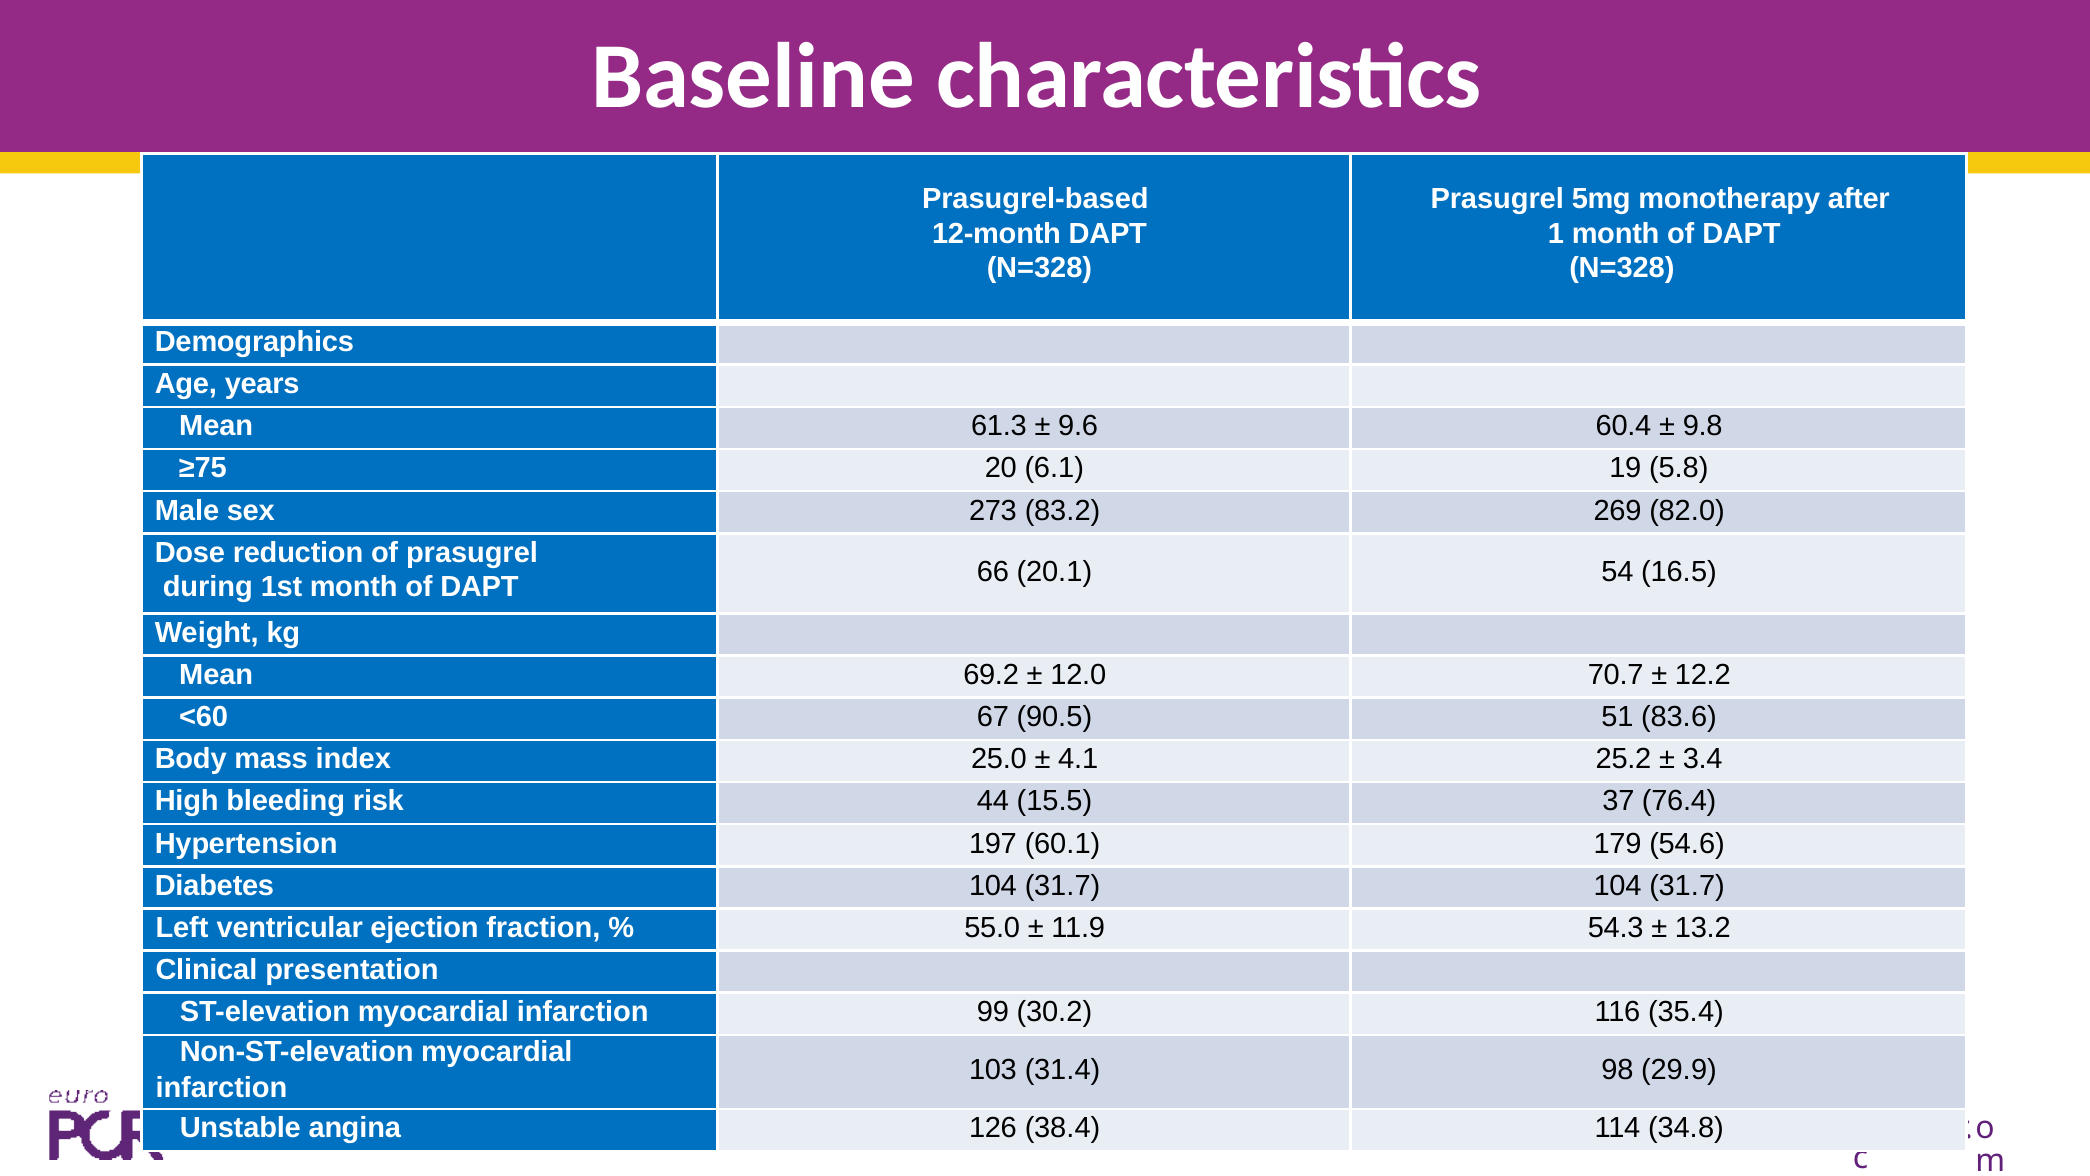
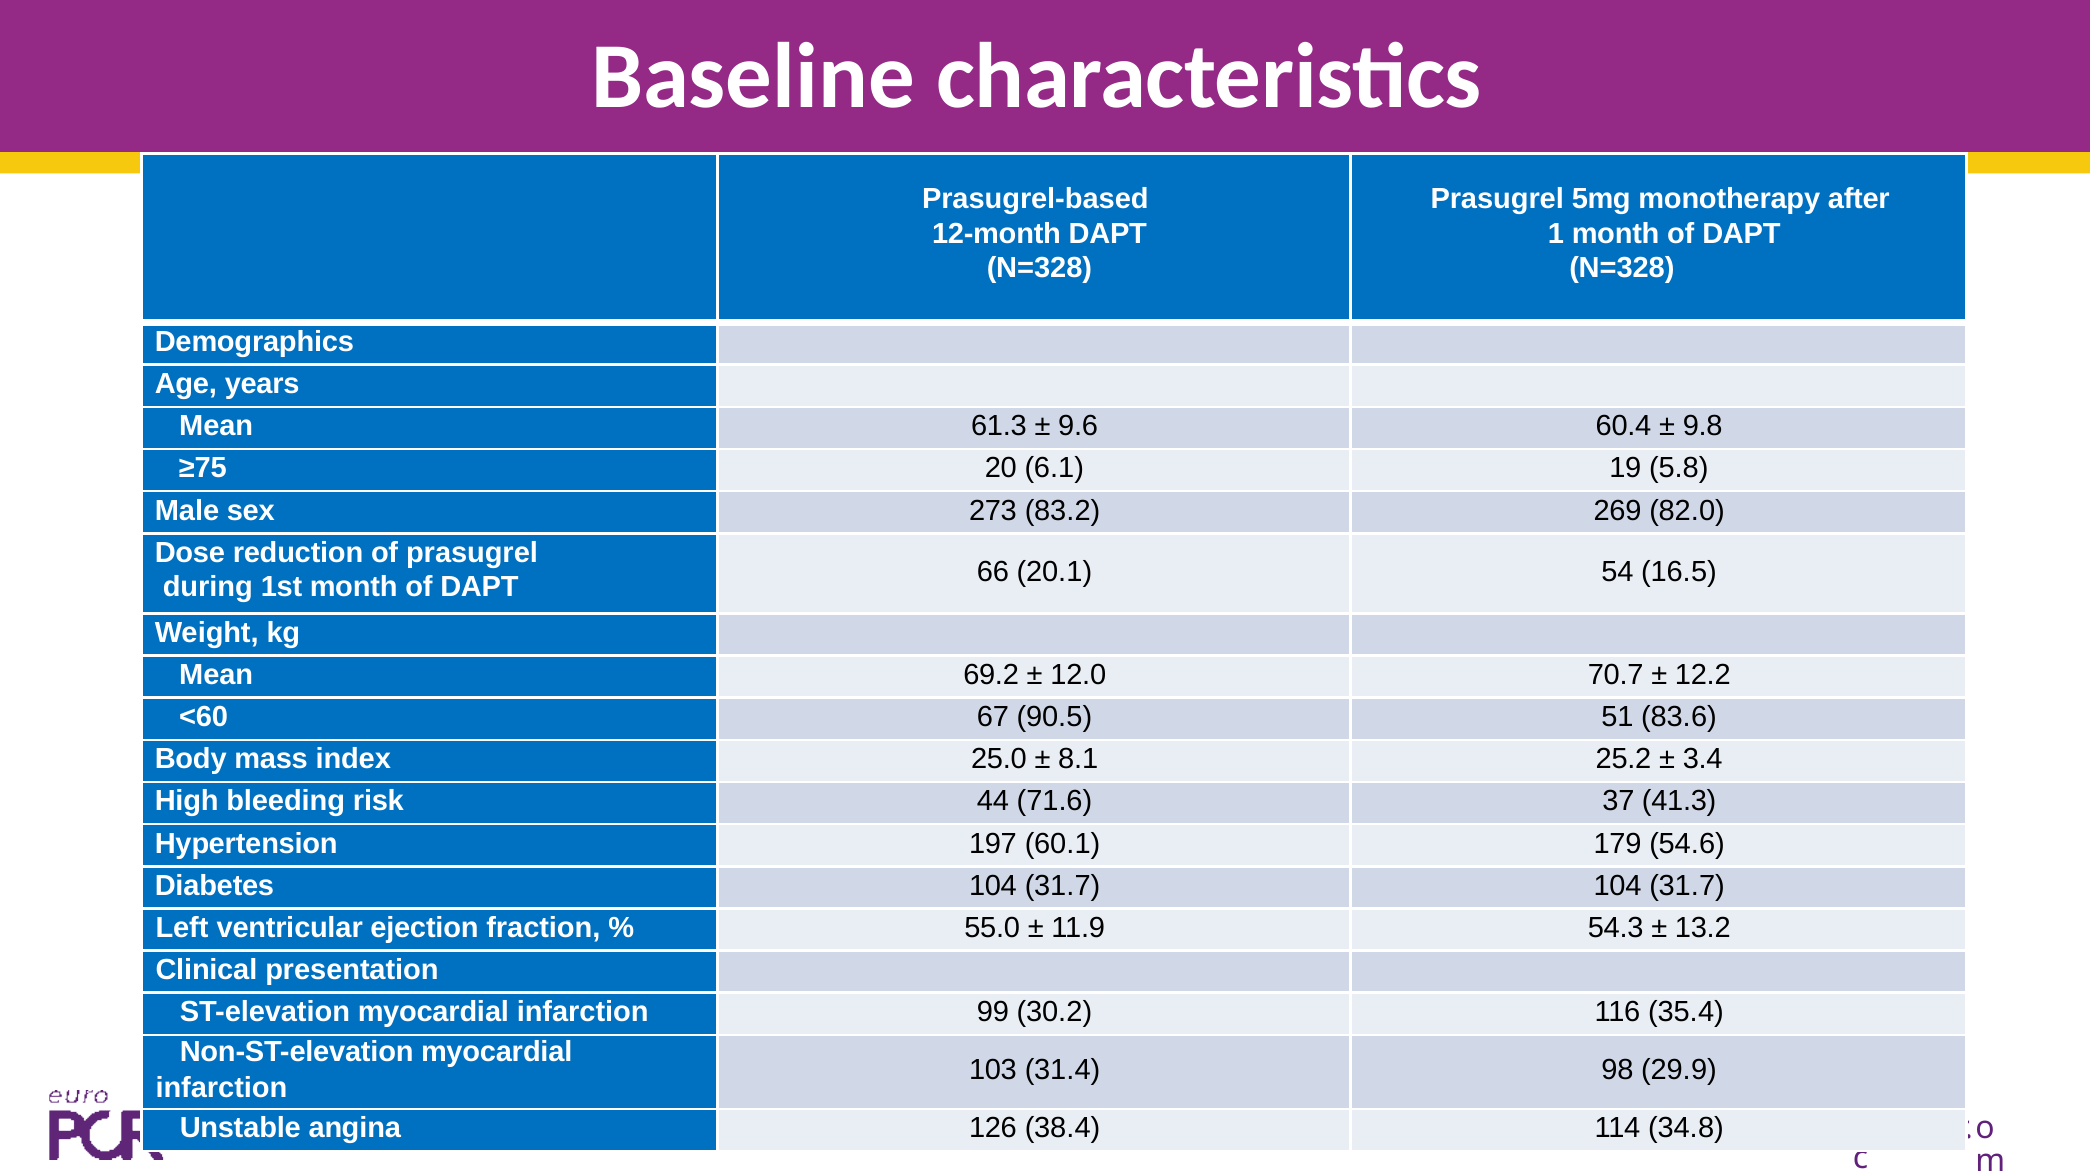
4.1: 4.1 -> 8.1 (1078, 759)
15.5: 15.5 -> 71.6 (1054, 801)
76.4: 76.4 -> 41.3 (1679, 801)
